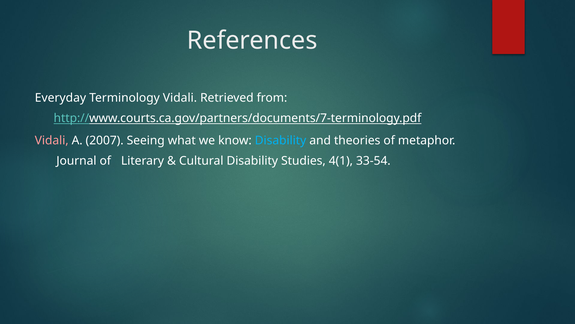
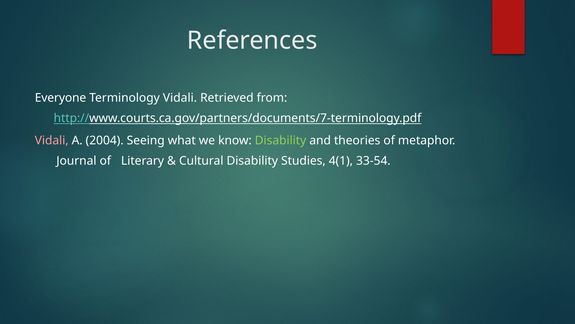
Everyday: Everyday -> Everyone (61, 98)
2007: 2007 -> 2004 (105, 140)
Disability colour: light blue -> light green (281, 140)
